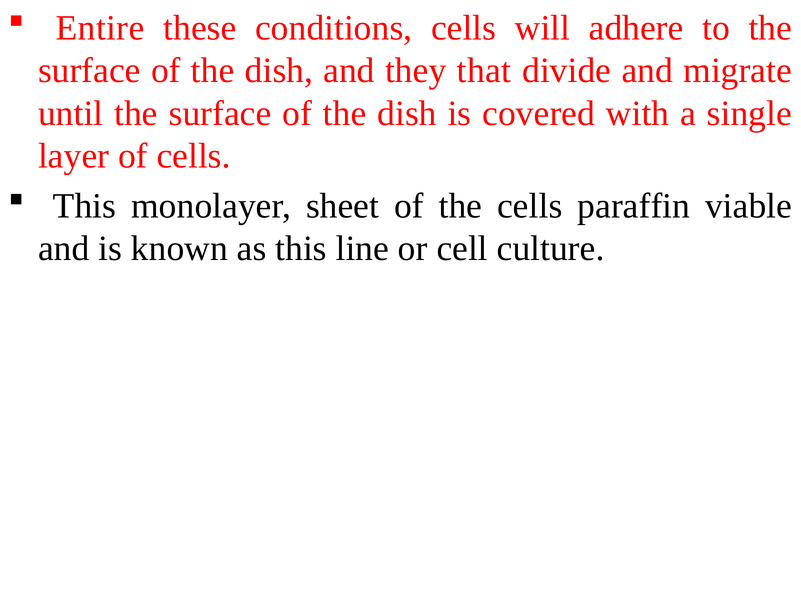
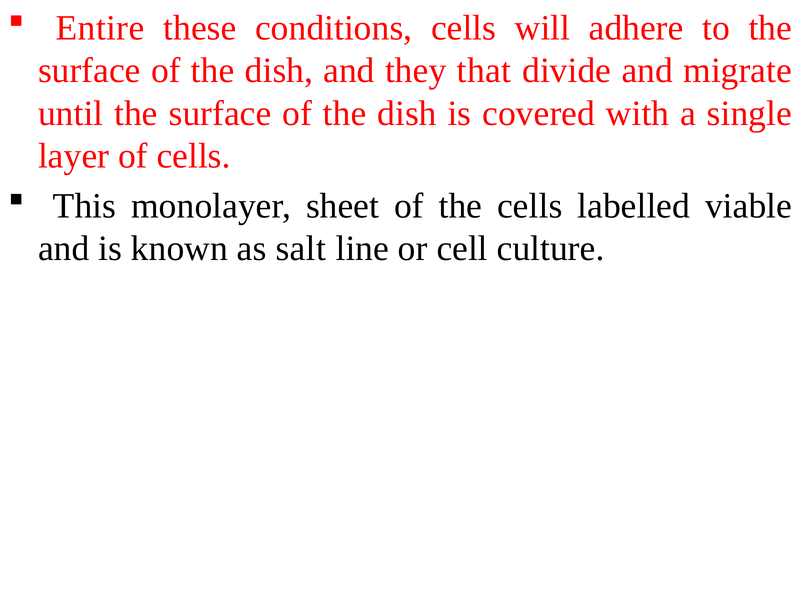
paraffin: paraffin -> labelled (634, 206)
as this: this -> salt (301, 249)
